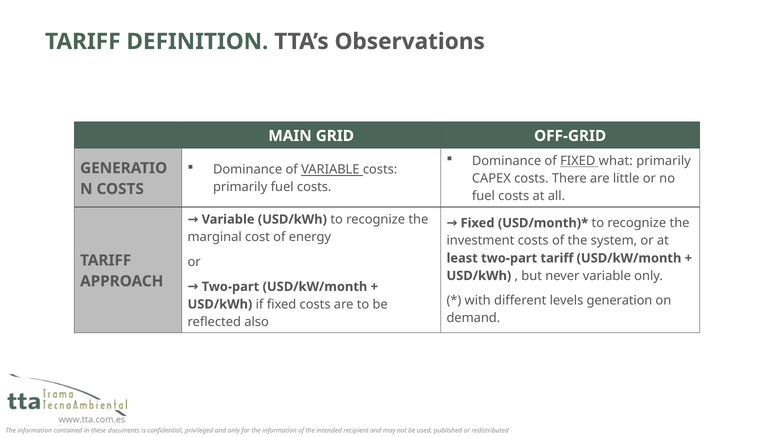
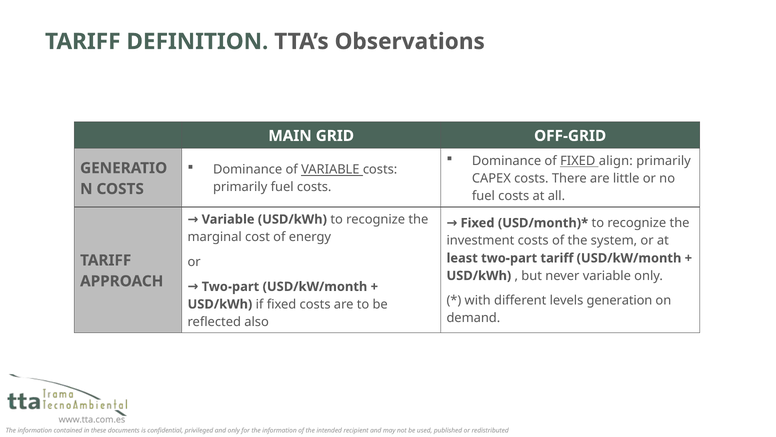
what: what -> align (616, 161)
